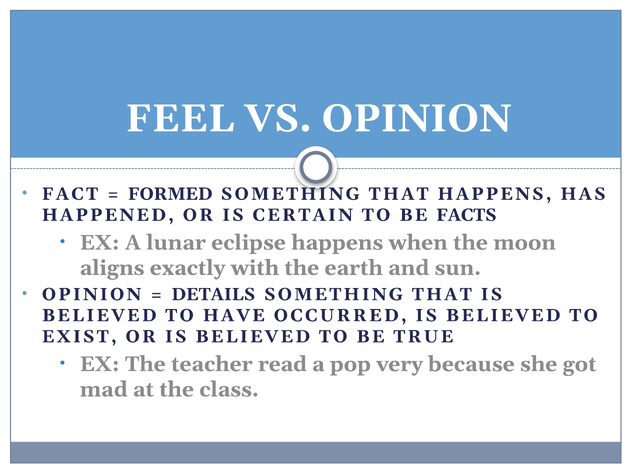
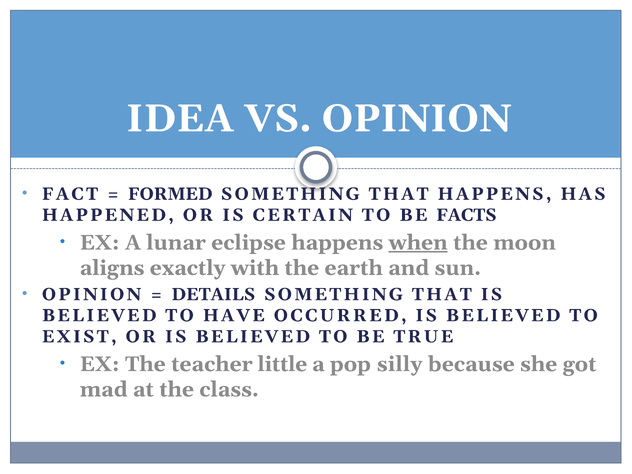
FEEL: FEEL -> IDEA (180, 119)
when underline: none -> present (418, 243)
read: read -> little (282, 364)
very: very -> silly (400, 364)
